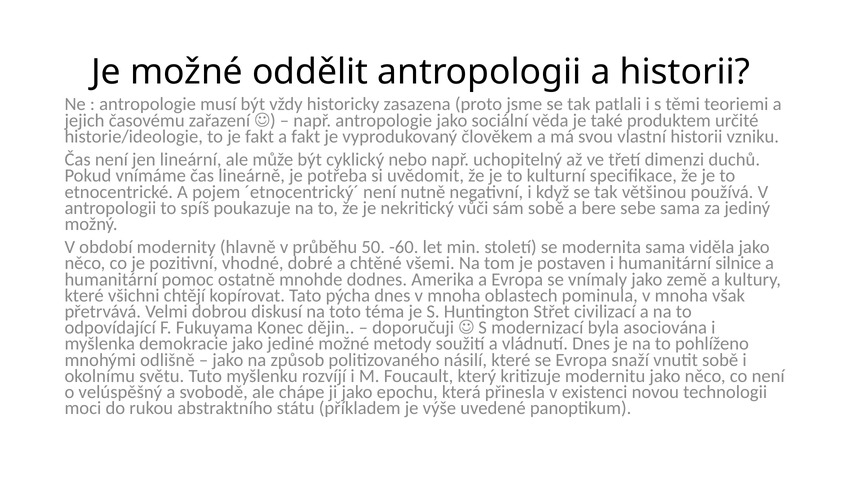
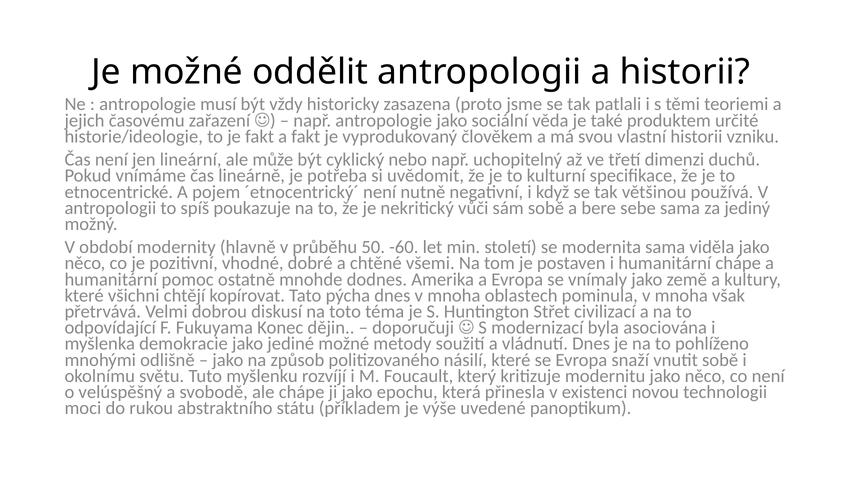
humanitární silnice: silnice -> chápe (738, 263)
